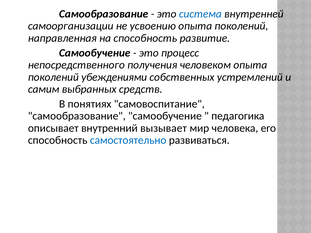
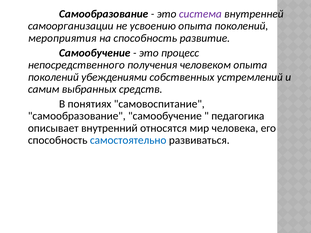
система colour: blue -> purple (200, 14)
направленная: направленная -> мероприятия (62, 38)
вызывает: вызывает -> относятся (164, 128)
